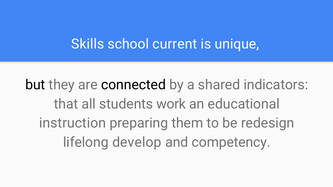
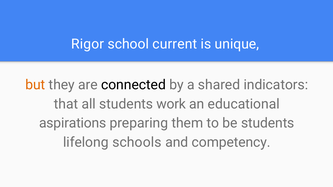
Skills: Skills -> Rigor (88, 44)
but colour: black -> orange (35, 85)
instruction: instruction -> aspirations (73, 123)
be redesign: redesign -> students (268, 123)
develop: develop -> schools (137, 142)
